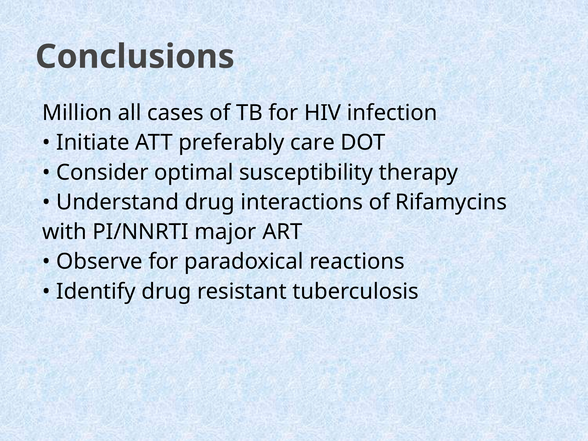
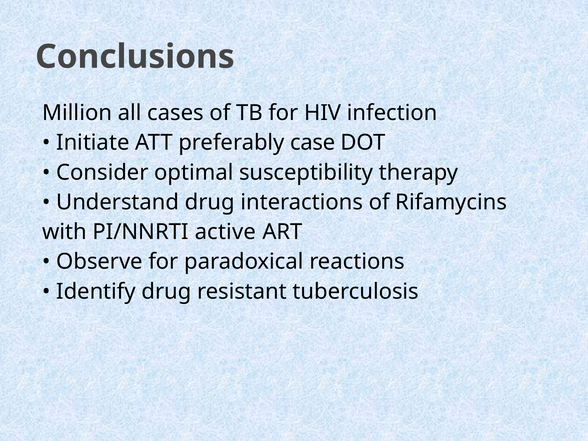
care: care -> case (313, 143)
major: major -> active (225, 232)
